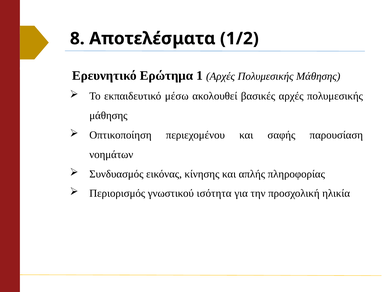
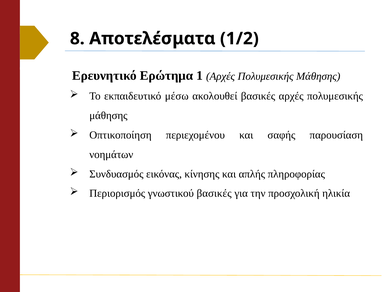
γνωστικού ισότητα: ισότητα -> βασικές (214, 194)
